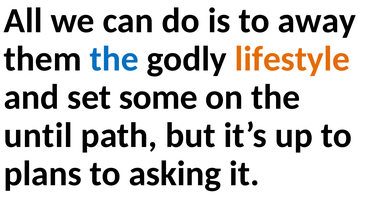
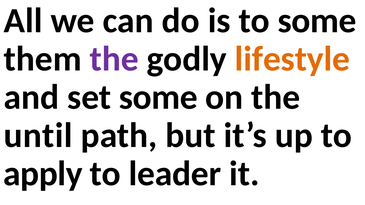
to away: away -> some (317, 21)
the colour: blue -> purple (114, 59)
plans: plans -> apply (43, 174)
asking: asking -> leader (175, 174)
